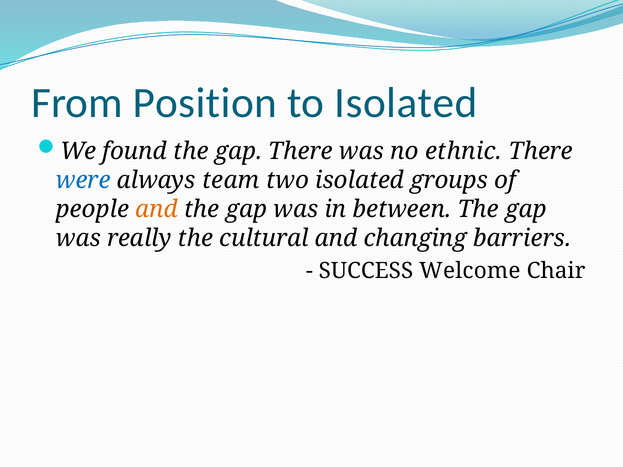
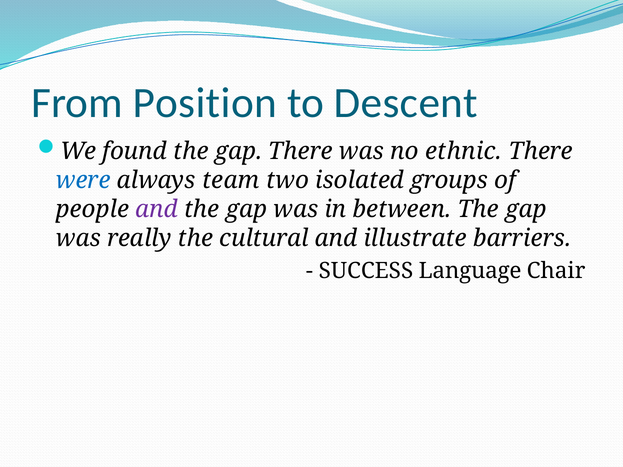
to Isolated: Isolated -> Descent (406, 103)
and colour: orange -> purple (157, 209)
changing: changing -> illustrate (415, 238)
Welcome: Welcome -> Language (470, 271)
